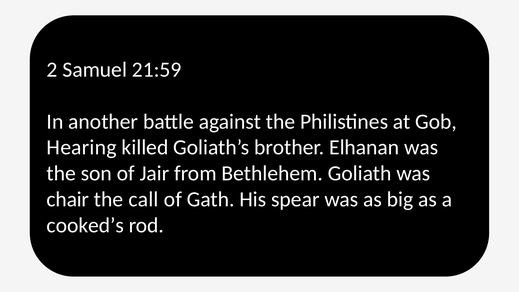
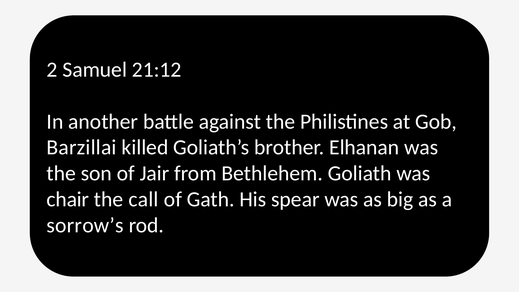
21:59: 21:59 -> 21:12 (157, 70)
Hearing: Hearing -> Barzillai (82, 147)
cooked’s: cooked’s -> sorrow’s (85, 225)
